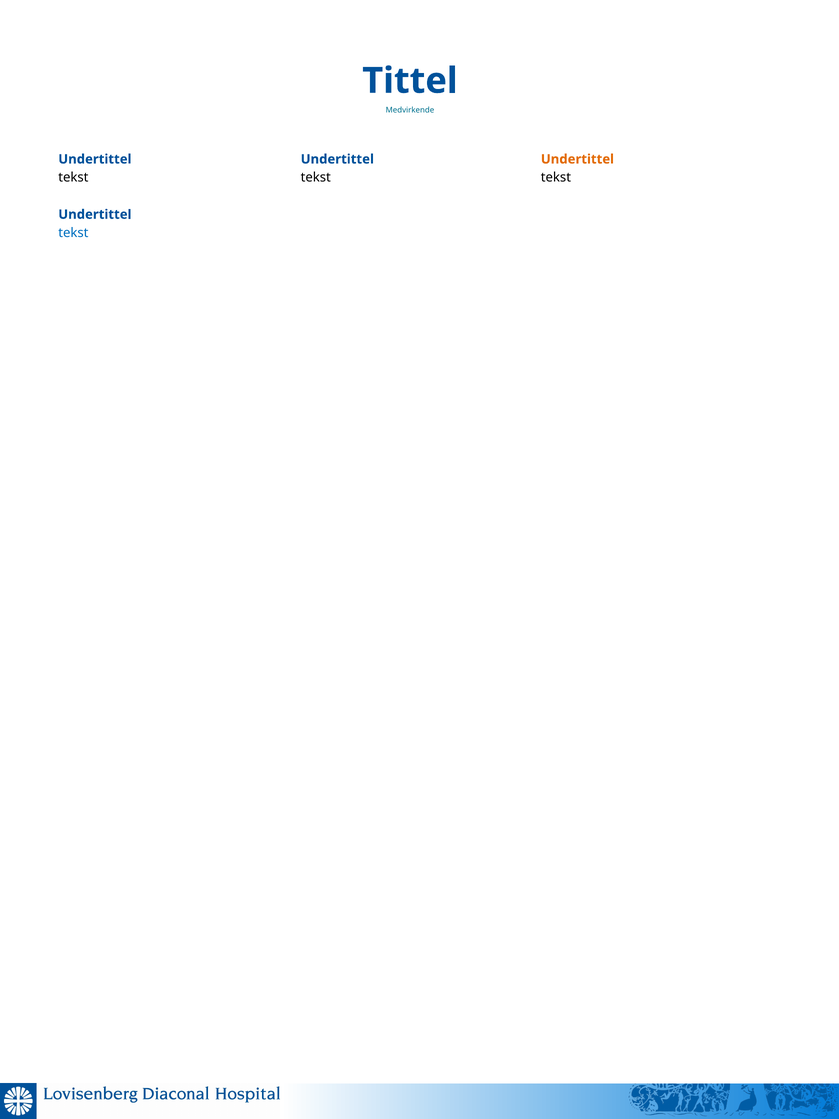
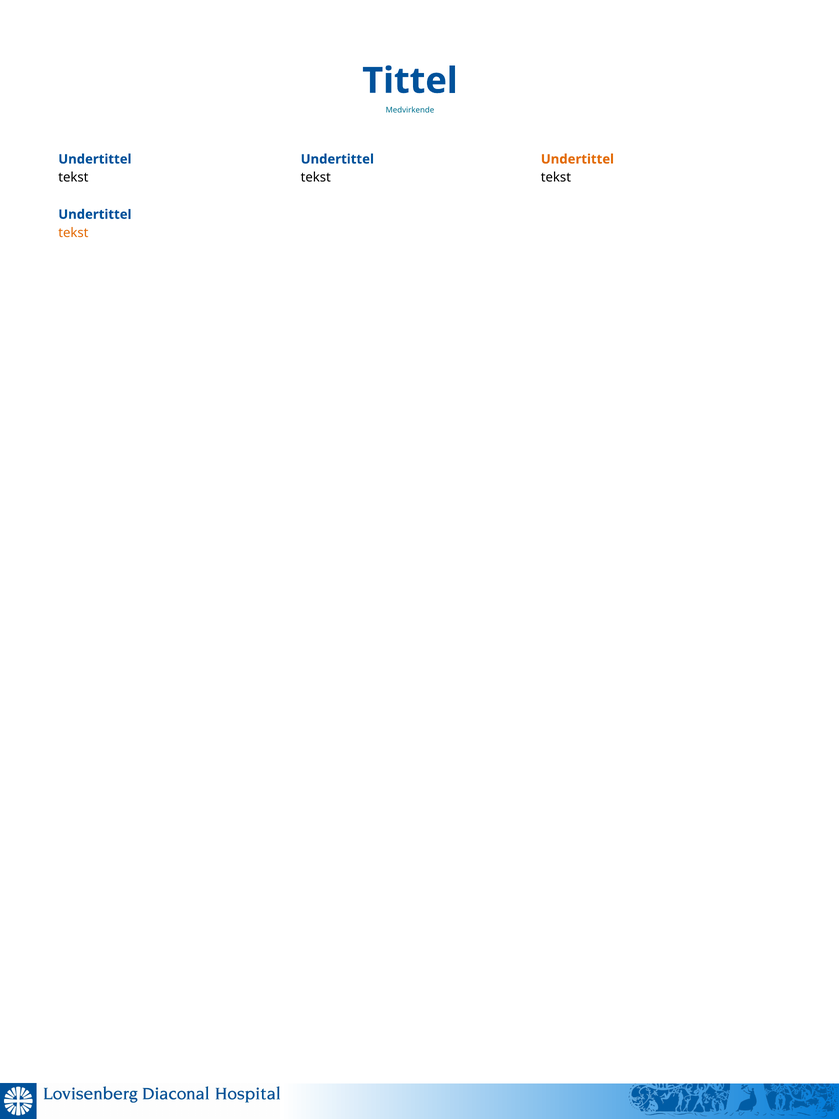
tekst colour: blue -> orange (73, 233)
